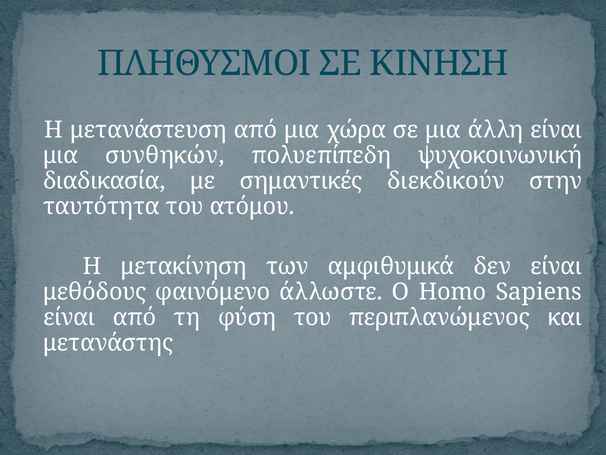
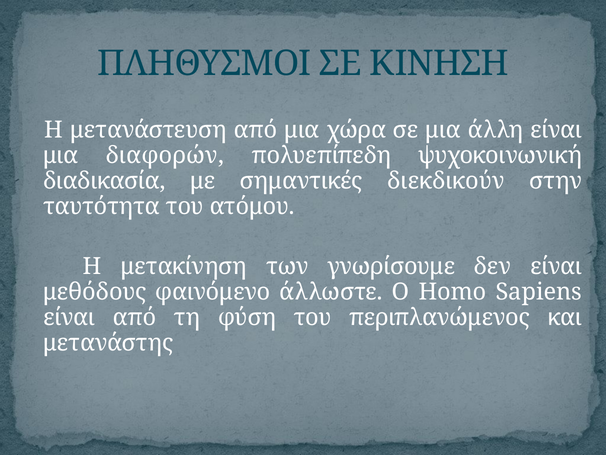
συνθηκών: συνθηκών -> διαφορών (165, 155)
αμφιθυμικά: αμφιθυμικά -> γνωρίσουμε (391, 266)
